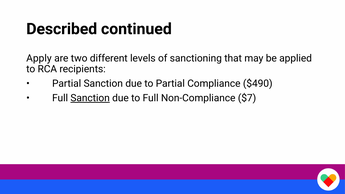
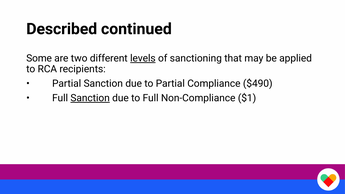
Apply: Apply -> Some (39, 58)
levels underline: none -> present (143, 58)
$7: $7 -> $1 (247, 98)
